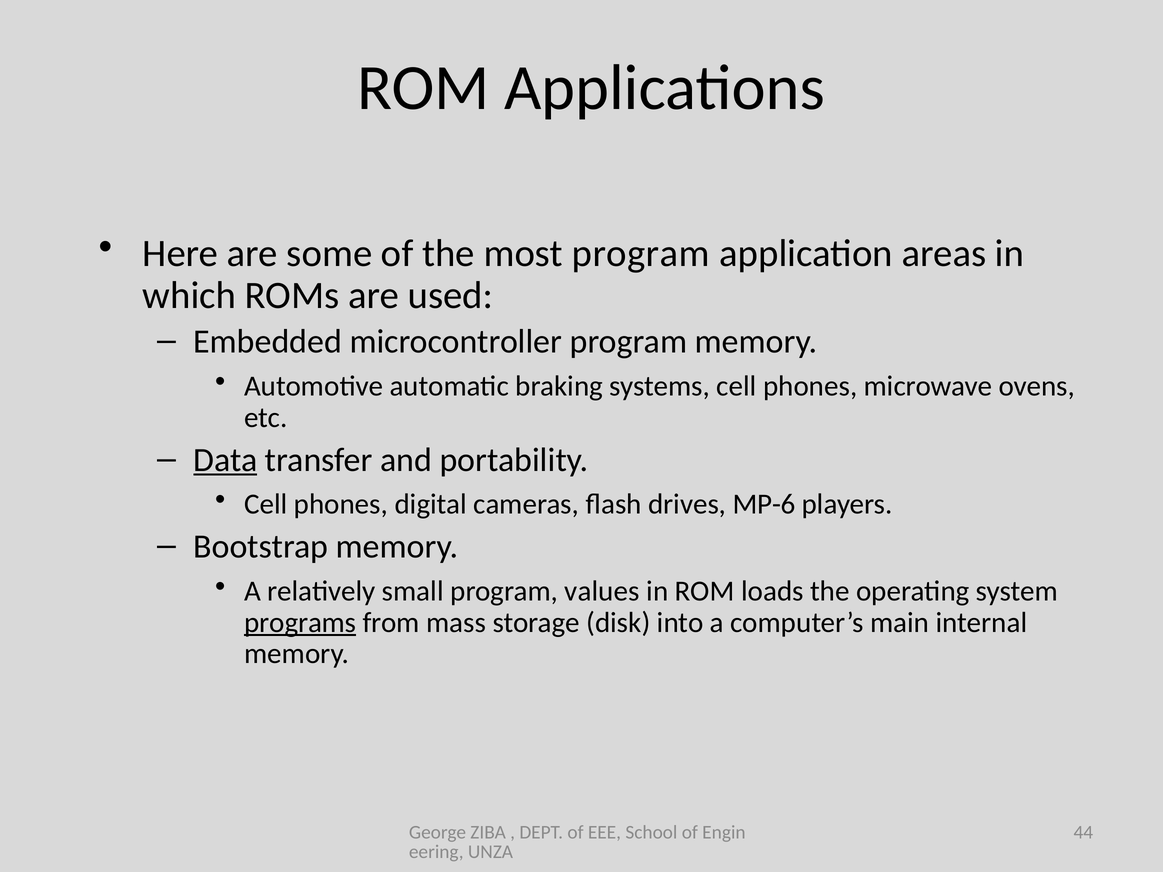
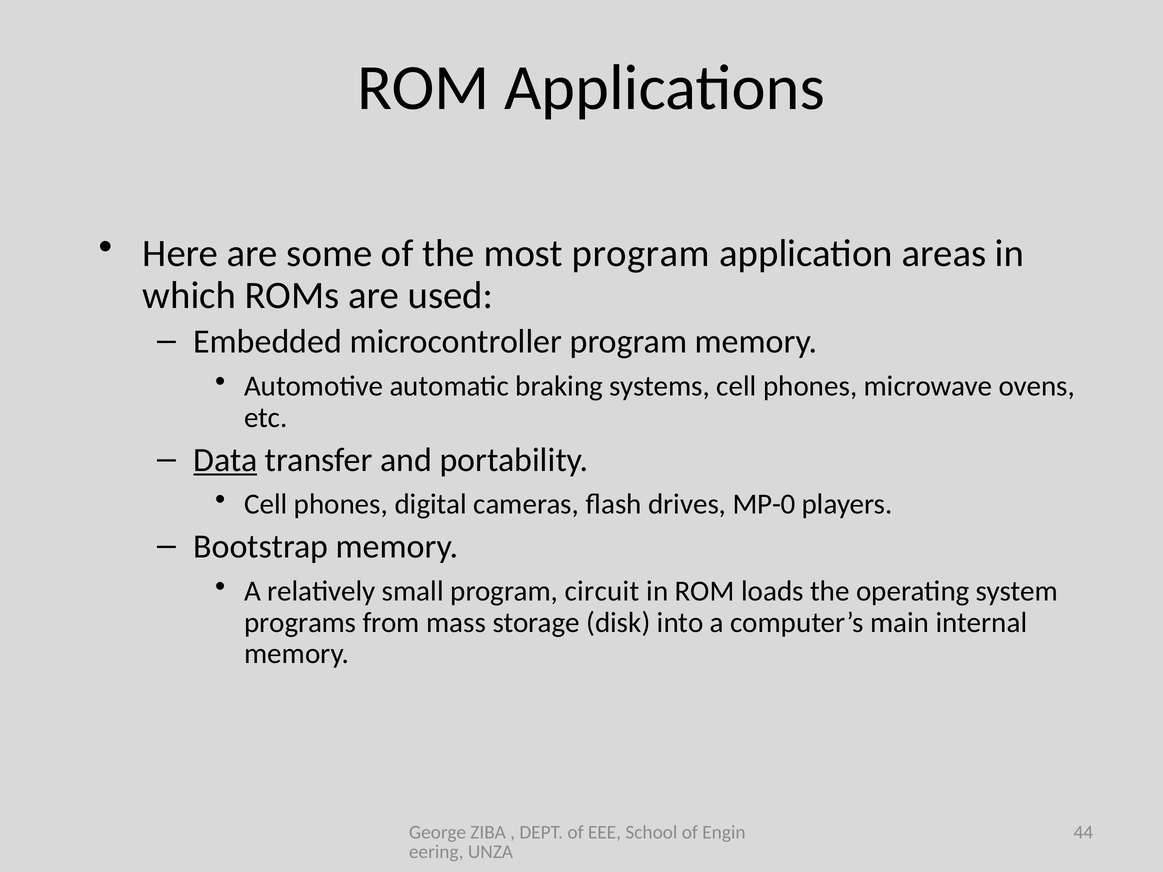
MP-6: MP-6 -> MP-0 (764, 504)
values: values -> circuit (602, 591)
programs underline: present -> none (300, 623)
